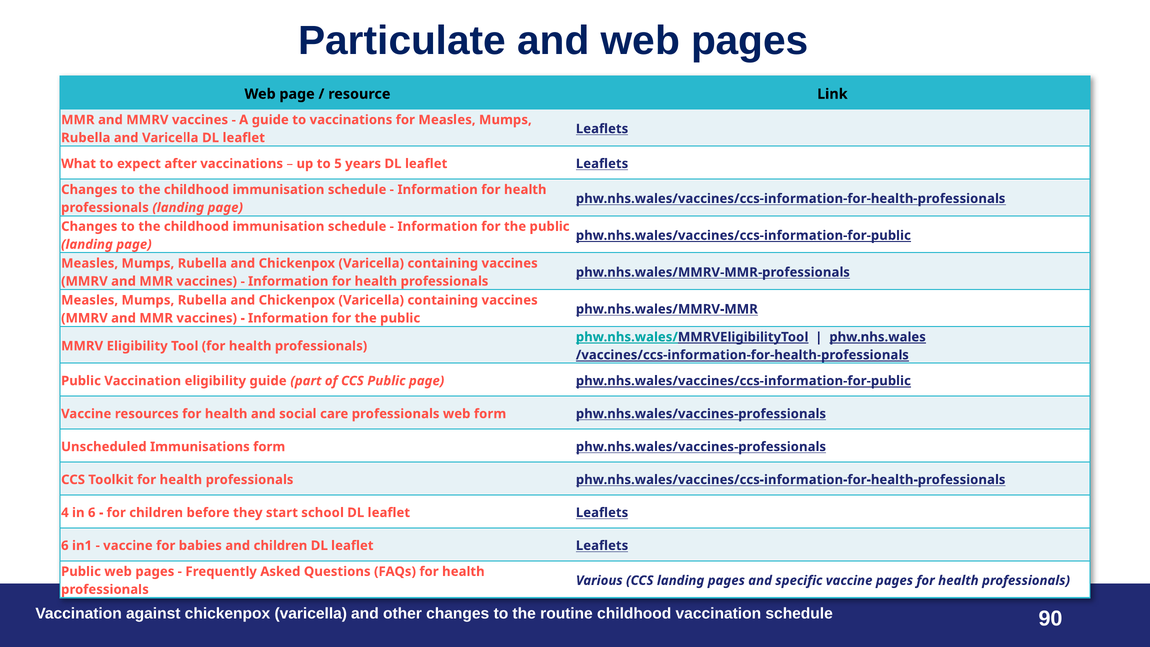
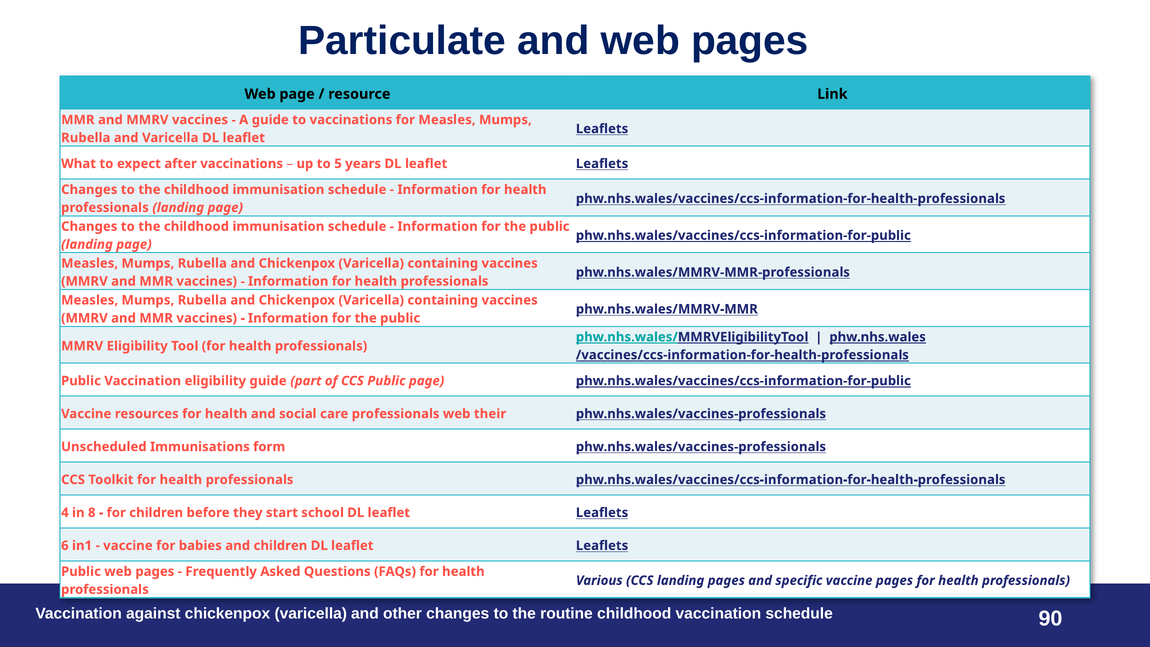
web form: form -> their (490, 414)
in 6: 6 -> 8 (92, 513)
